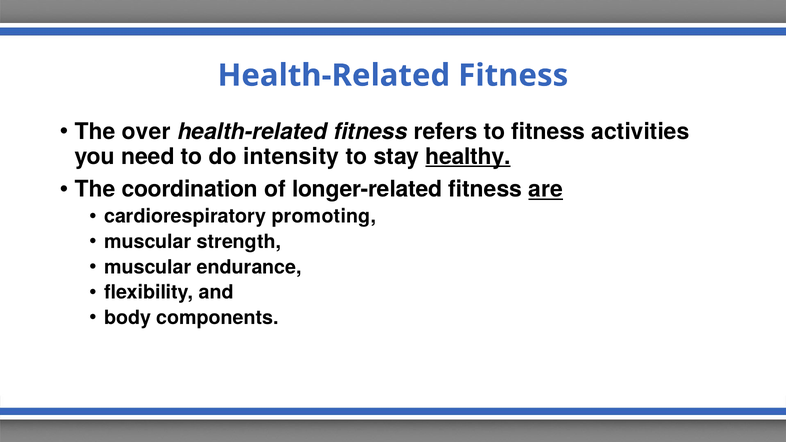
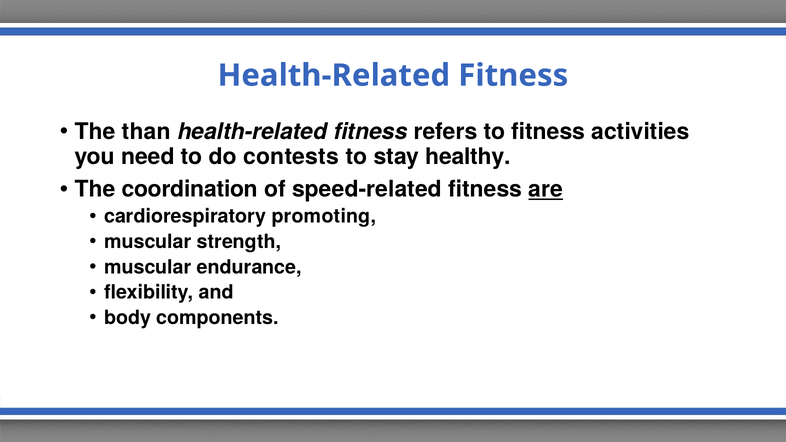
over: over -> than (146, 132)
intensity: intensity -> contests (291, 157)
healthy underline: present -> none (468, 157)
longer-related: longer-related -> speed-related (367, 189)
